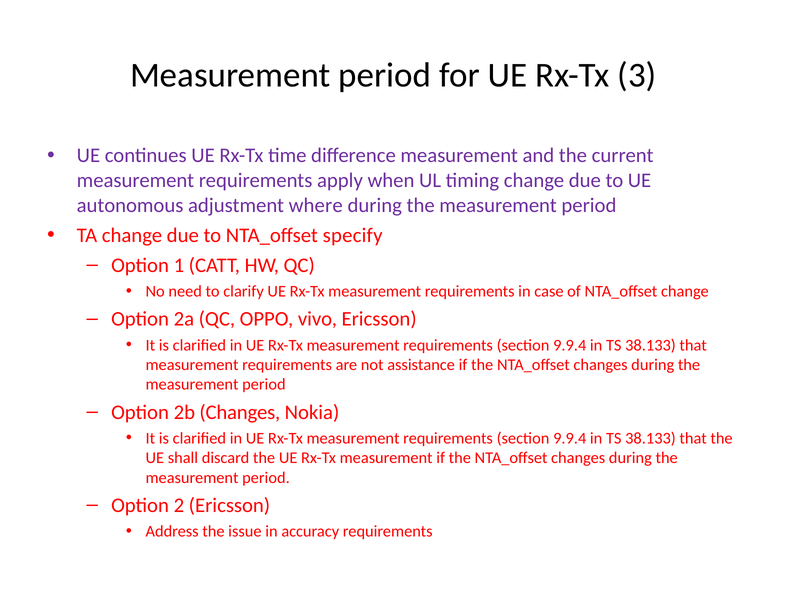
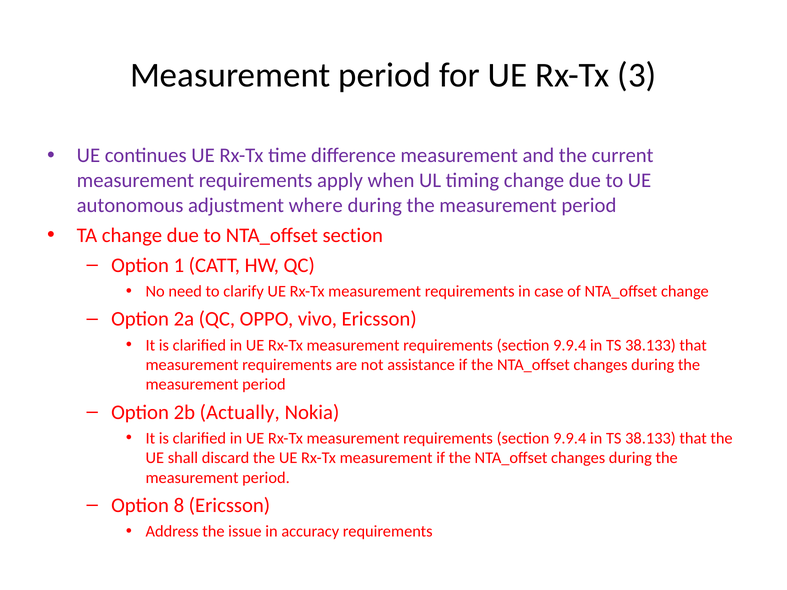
NTA_offset specify: specify -> section (353, 236)
2b Changes: Changes -> Actually (240, 412)
2: 2 -> 8 (179, 505)
